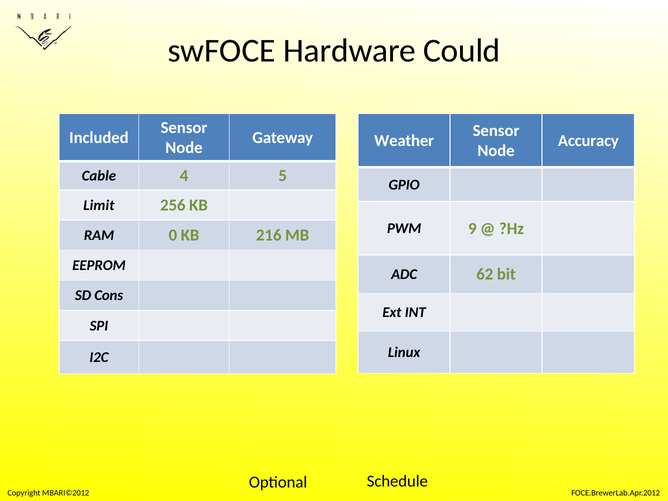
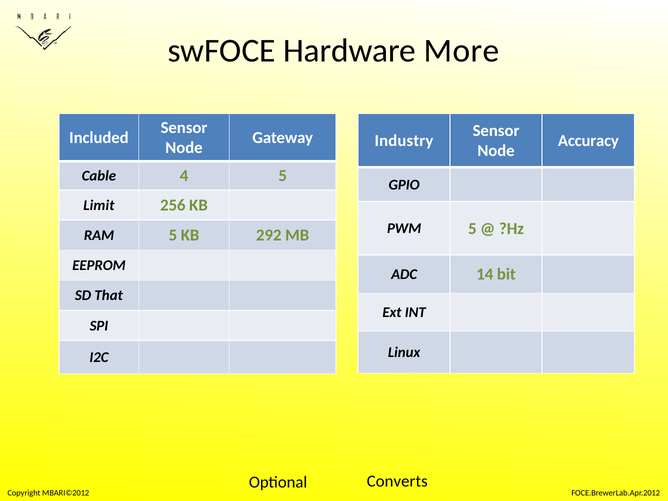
Could: Could -> More (462, 51)
Weather: Weather -> Industry (404, 141)
PWM 9: 9 -> 5 (472, 229)
RAM 0: 0 -> 5 (173, 235)
216: 216 -> 292 (269, 235)
62: 62 -> 14 (485, 274)
Cons: Cons -> That (109, 296)
Schedule: Schedule -> Converts (397, 481)
